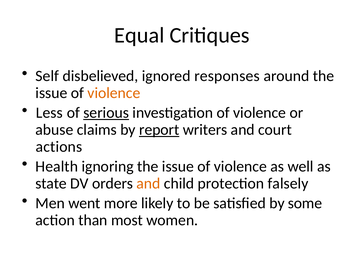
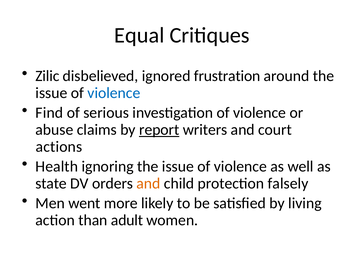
Self: Self -> Zilic (47, 76)
responses: responses -> frustration (227, 76)
violence colour: orange -> blue (114, 93)
Less: Less -> Find (49, 113)
serious underline: present -> none (106, 113)
some: some -> living (305, 203)
most: most -> adult (127, 220)
